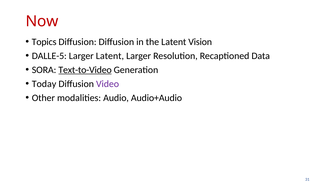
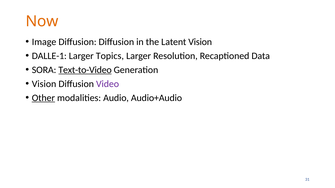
Now colour: red -> orange (42, 21)
Topics: Topics -> Image (44, 42)
DALLE-5: DALLE-5 -> DALLE-1 (49, 56)
Larger Latent: Latent -> Topics (110, 56)
Today: Today -> Vision (44, 84)
Other underline: none -> present (43, 98)
